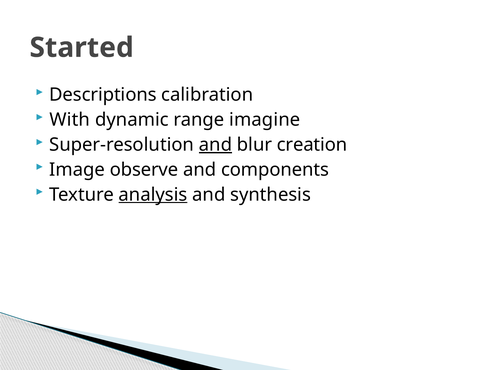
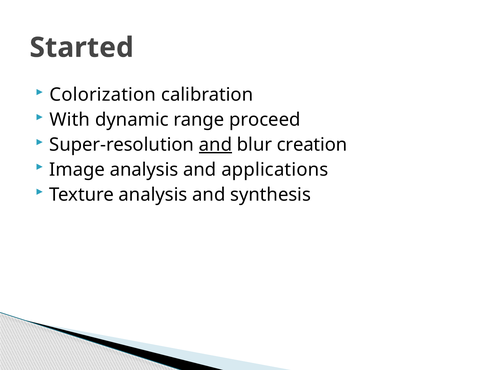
Descriptions: Descriptions -> Colorization (103, 95)
imagine: imagine -> proceed (265, 120)
Image observe: observe -> analysis (144, 170)
components: components -> applications (275, 170)
analysis underline: present -> none (153, 194)
